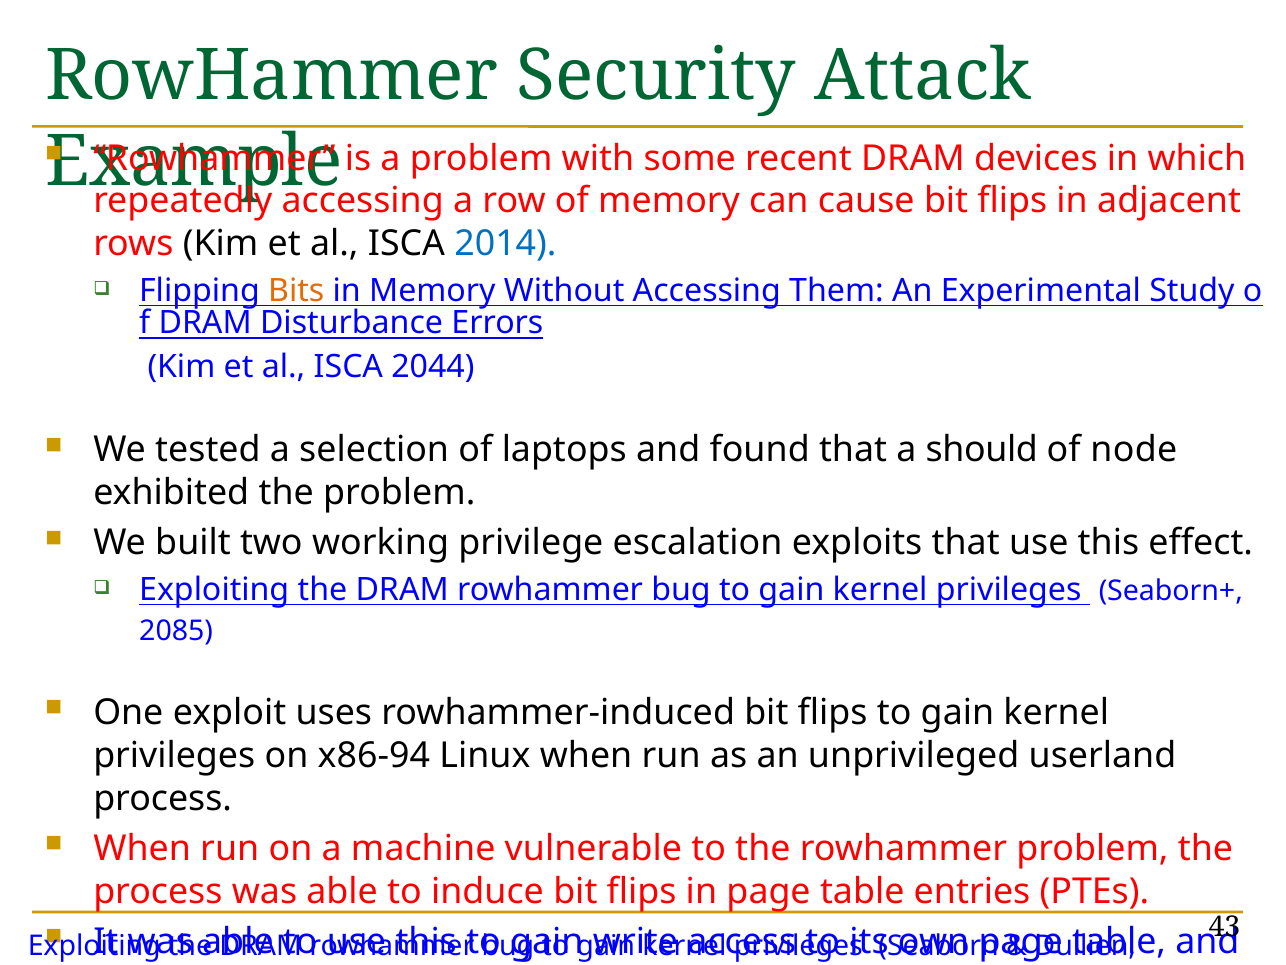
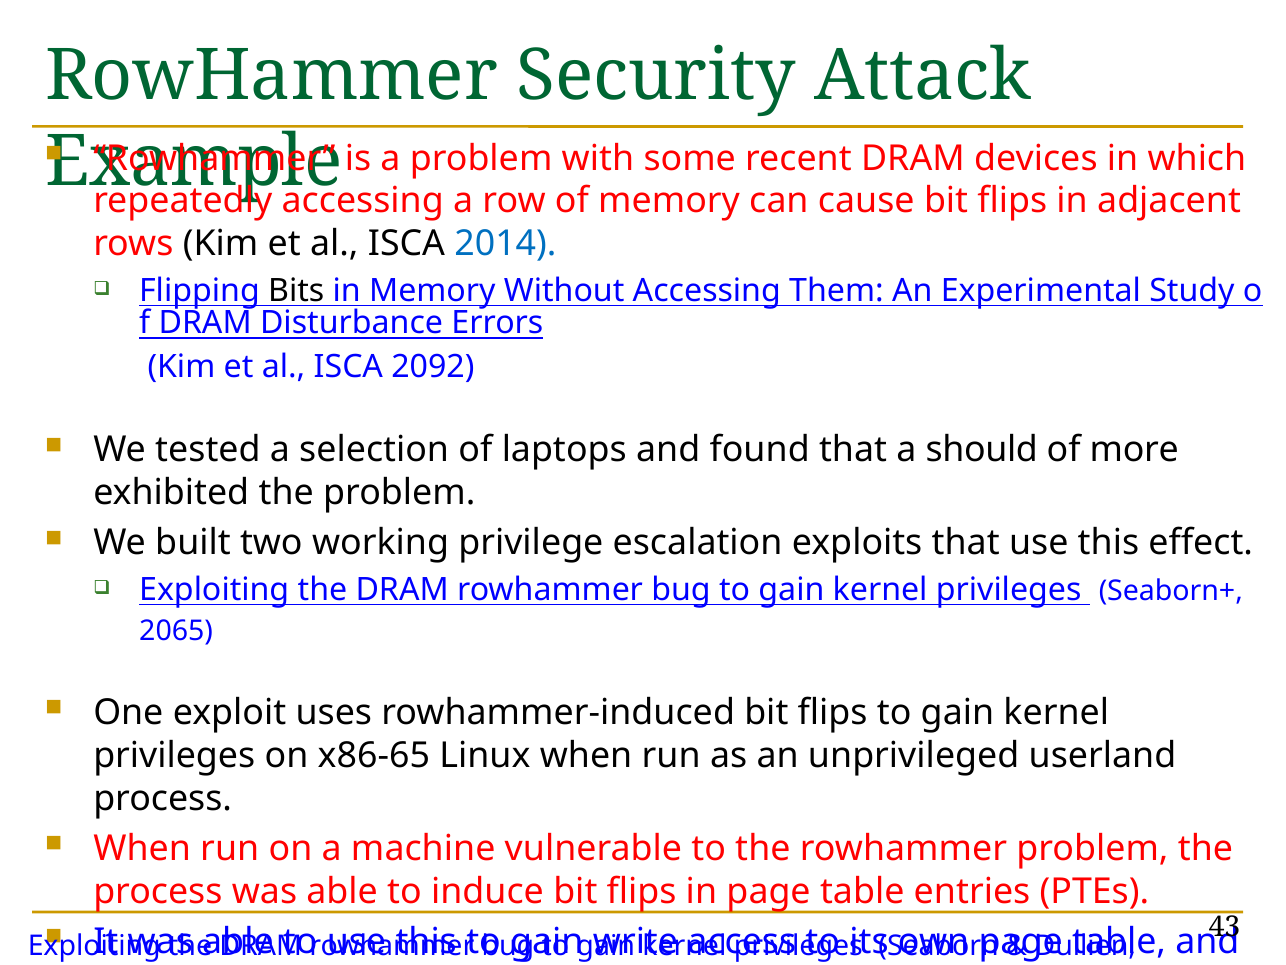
Bits colour: orange -> black (296, 291)
2044: 2044 -> 2092 (433, 367)
node: node -> more (1134, 450)
2085: 2085 -> 2065 (176, 631)
x86-94: x86-94 -> x86-65 (374, 755)
